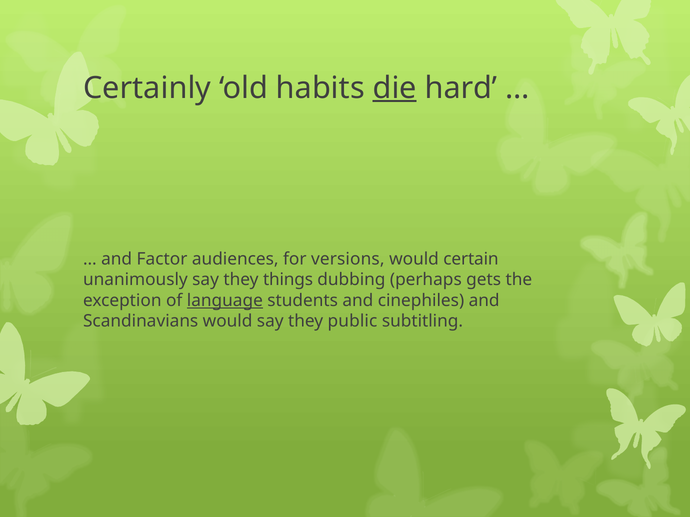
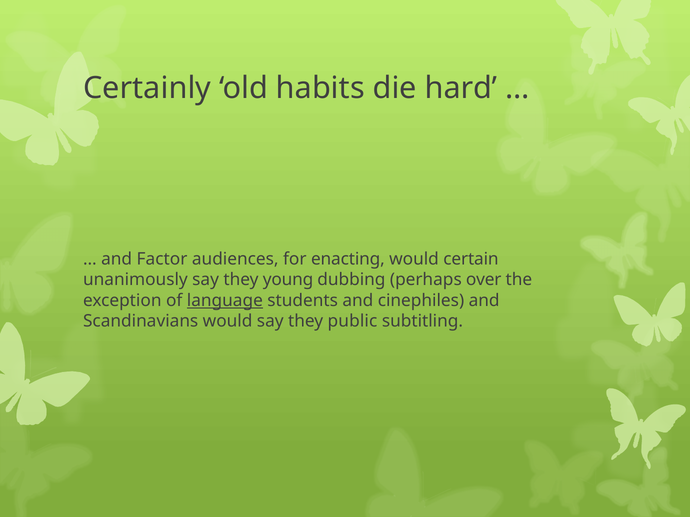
die underline: present -> none (395, 88)
versions: versions -> enacting (348, 259)
things: things -> young (288, 280)
gets: gets -> over (484, 280)
